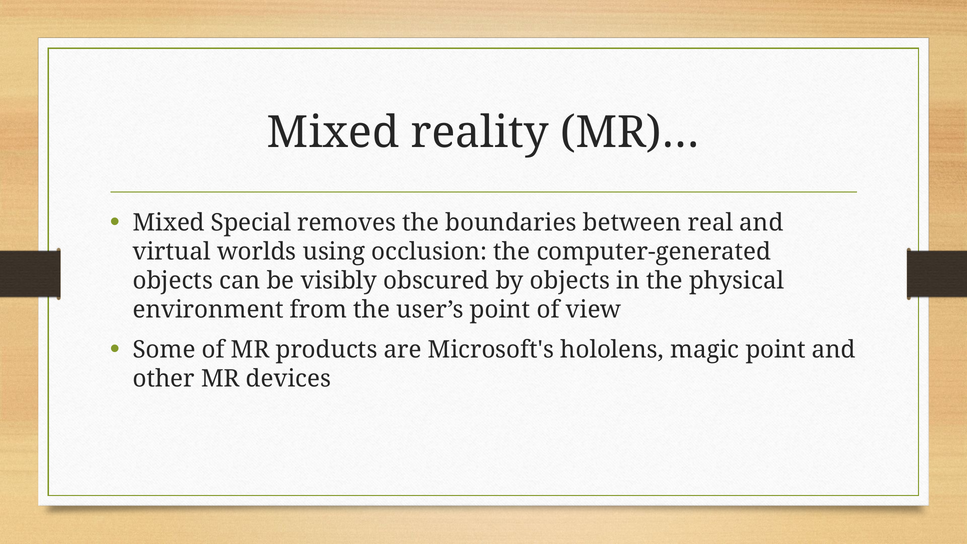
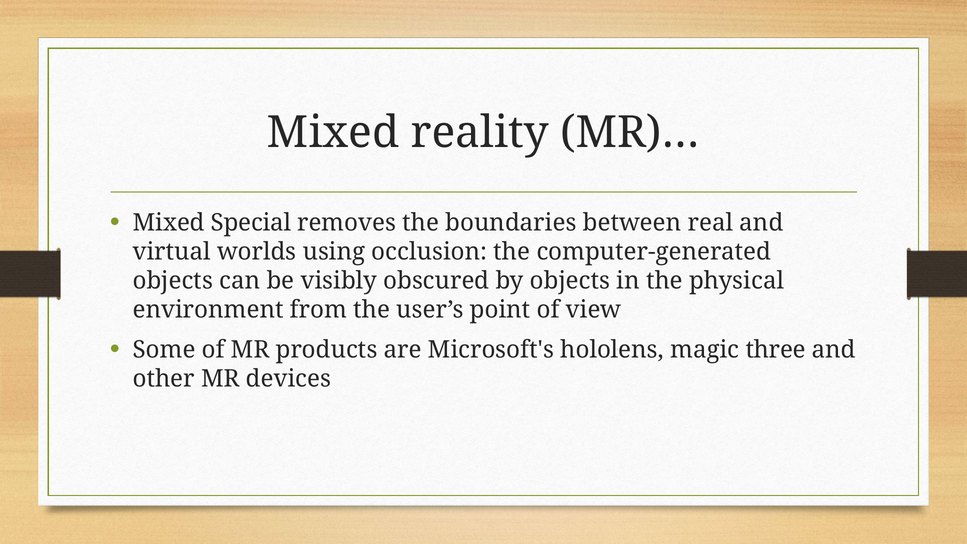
magic point: point -> three (776, 350)
